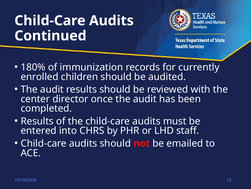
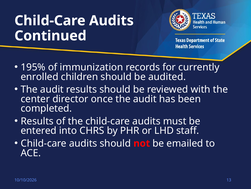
180%: 180% -> 195% (33, 67)
